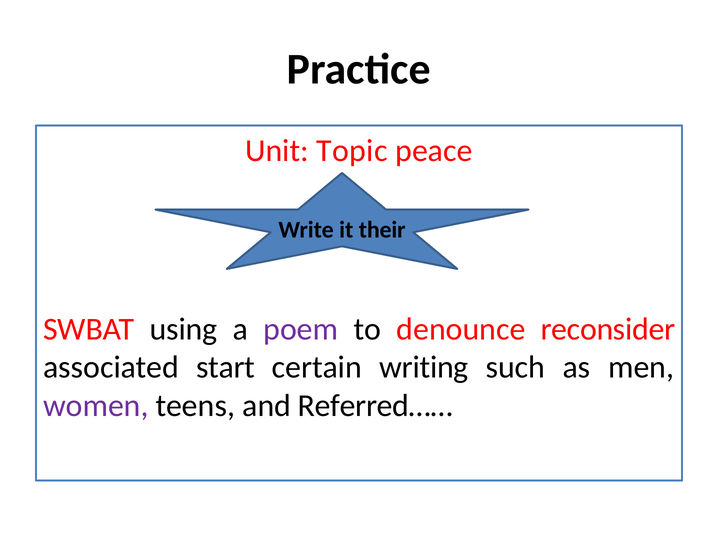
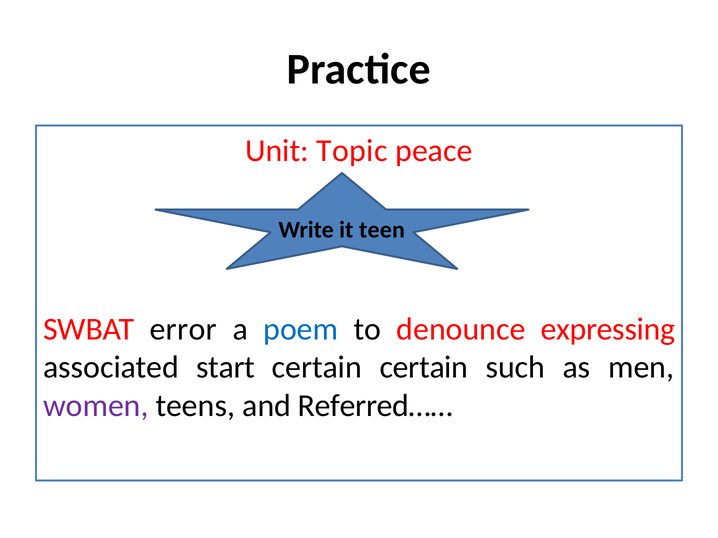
their: their -> teen (382, 230)
using: using -> error (183, 329)
poem colour: purple -> blue (301, 329)
reconsider: reconsider -> expressing (608, 329)
certain writing: writing -> certain (424, 368)
